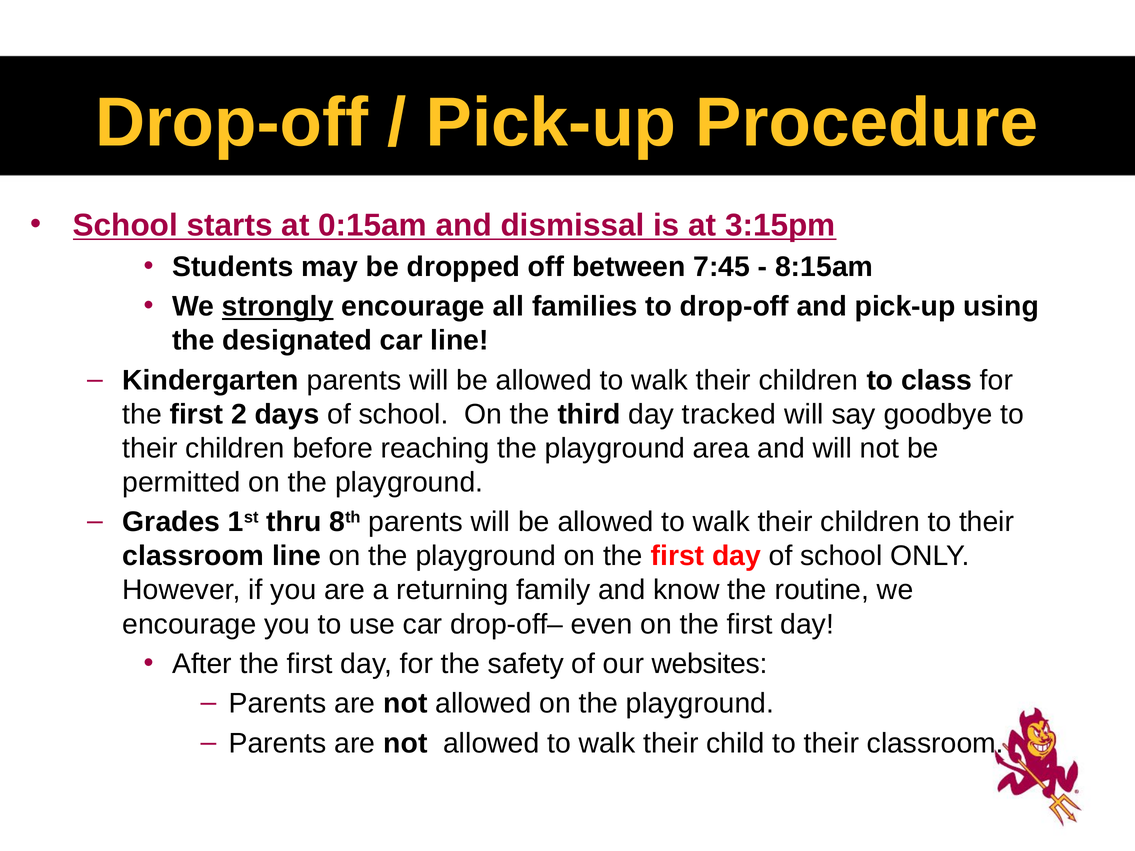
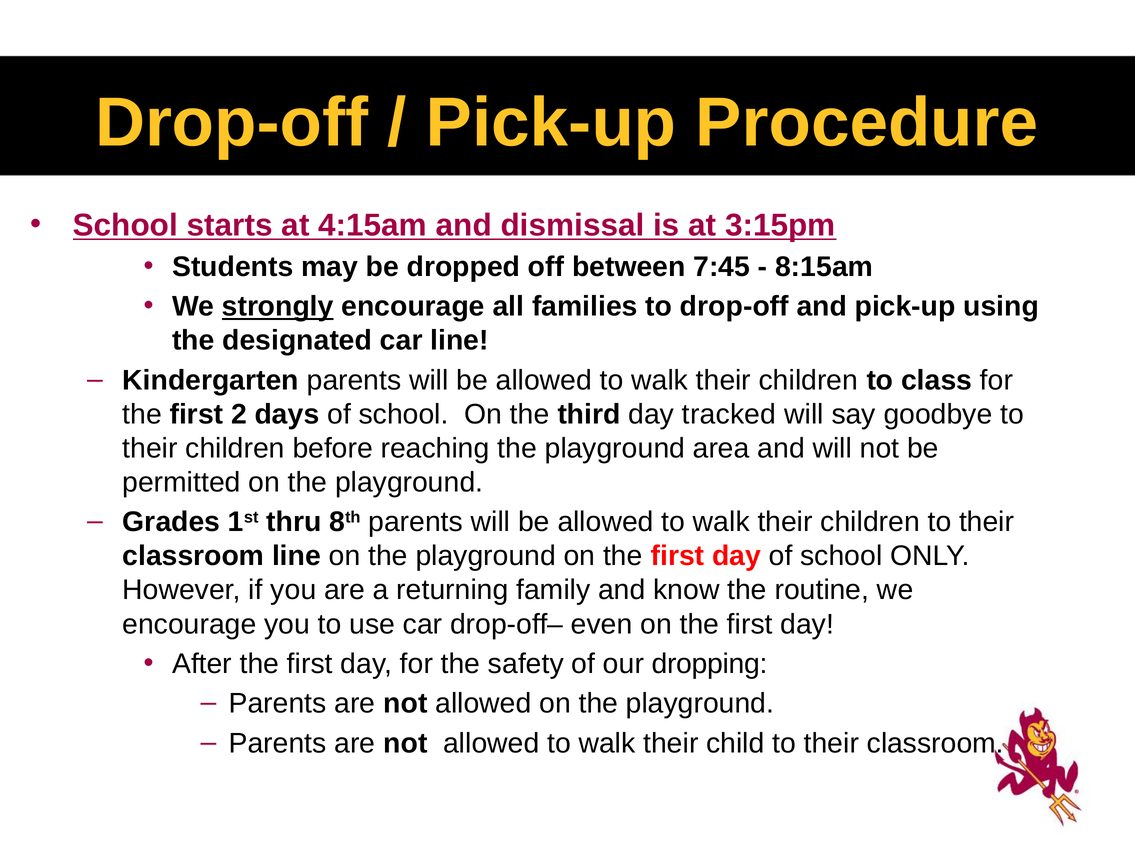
0:15am: 0:15am -> 4:15am (373, 225)
websites: websites -> dropping (710, 664)
